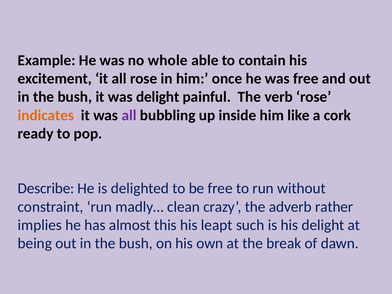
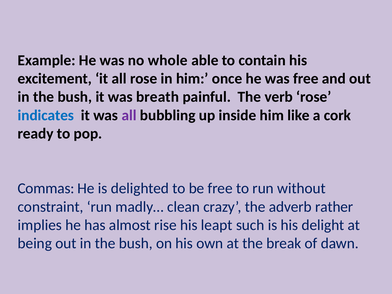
was delight: delight -> breath (158, 97)
indicates colour: orange -> blue (46, 115)
Describe: Describe -> Commas (46, 188)
this: this -> rise (165, 225)
